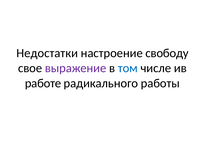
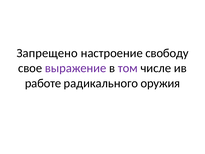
Недостатки: Недостатки -> Запрещено (47, 53)
том colour: blue -> purple (128, 68)
работы: работы -> оружия (160, 83)
